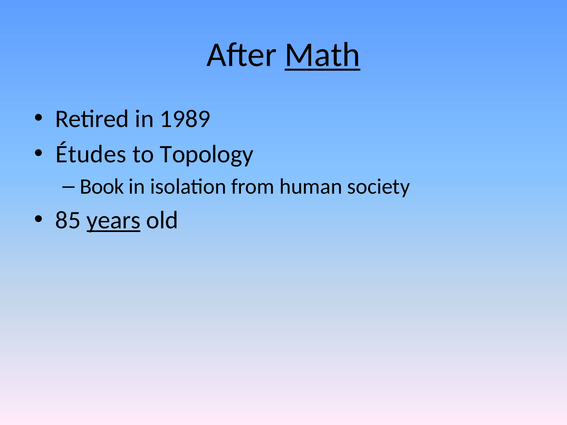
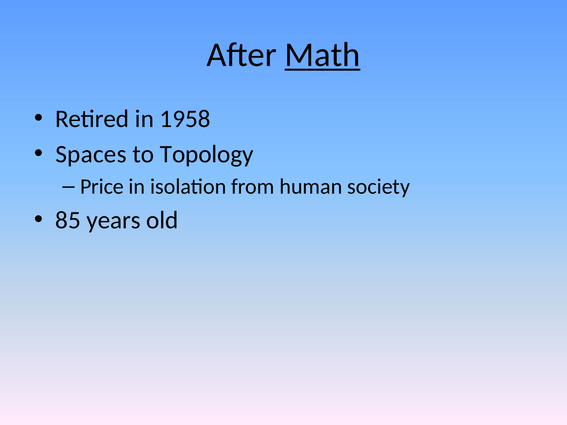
1989: 1989 -> 1958 (185, 119)
Études: Études -> Spaces (91, 154)
Book: Book -> Price (102, 187)
years underline: present -> none (114, 220)
